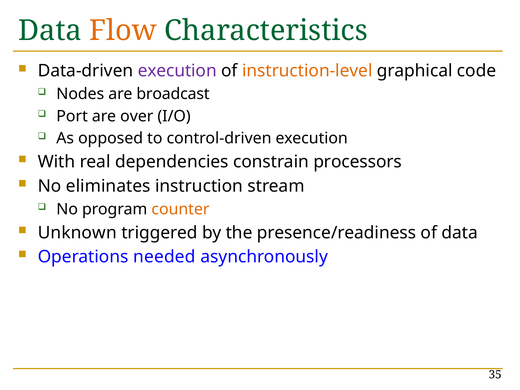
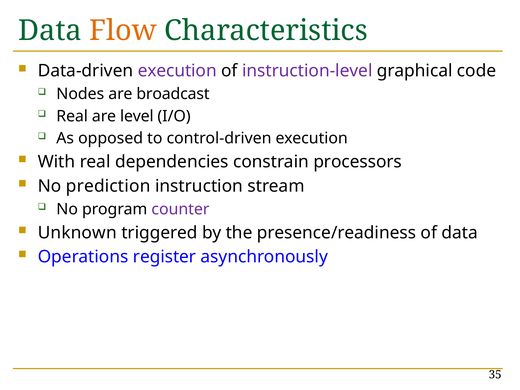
instruction-level colour: orange -> purple (307, 71)
Port: Port -> Real (72, 116)
over: over -> level (137, 116)
eliminates: eliminates -> prediction (108, 186)
counter colour: orange -> purple (180, 209)
needed: needed -> register (165, 257)
